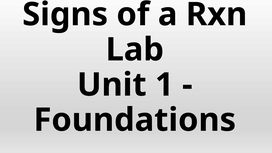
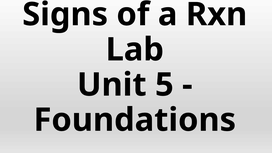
1: 1 -> 5 (164, 85)
